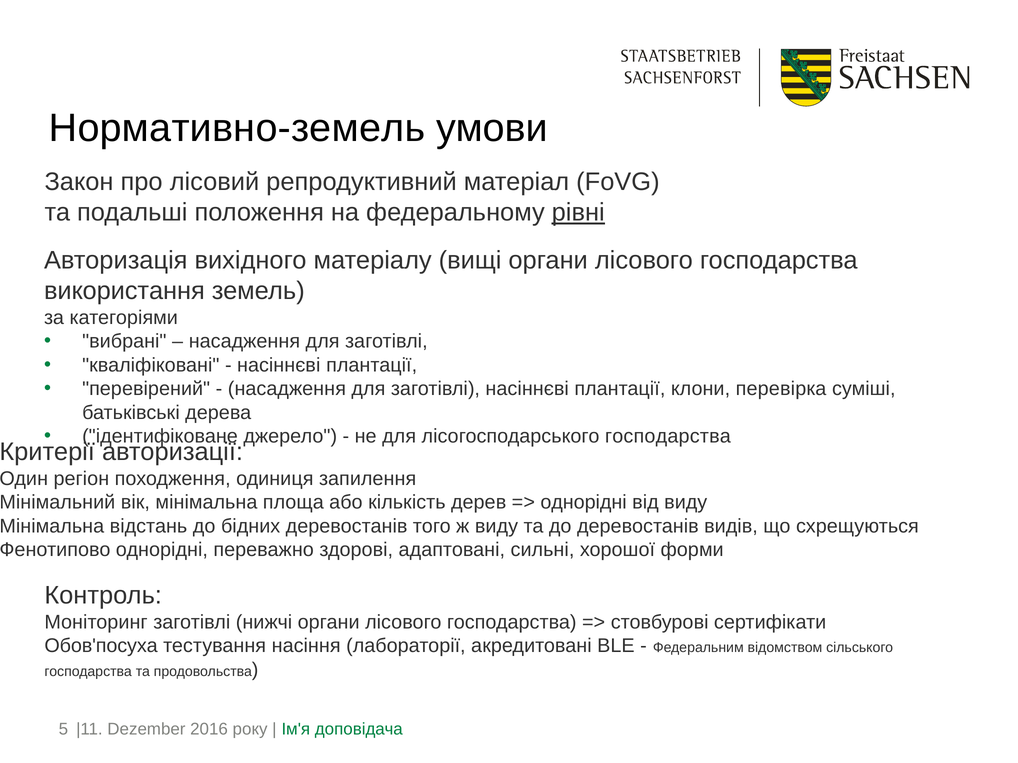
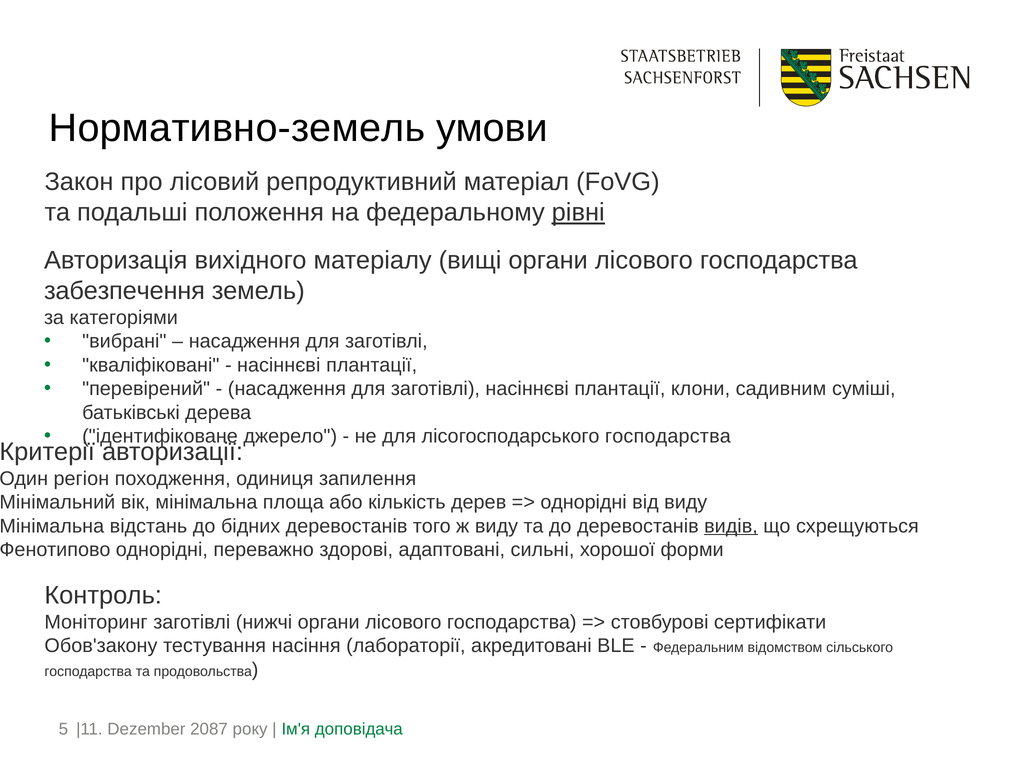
використання: використання -> забезпечення (124, 291)
перевірка: перевірка -> садивним (781, 389)
видів underline: none -> present (731, 526)
Обов'посуха: Обов'посуха -> Обов'закону (101, 646)
2016: 2016 -> 2087 (209, 730)
